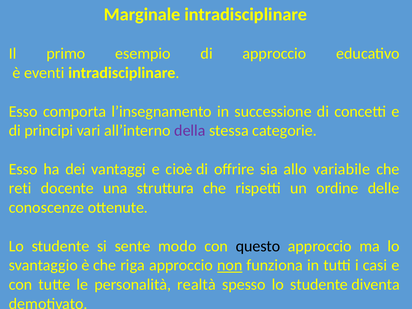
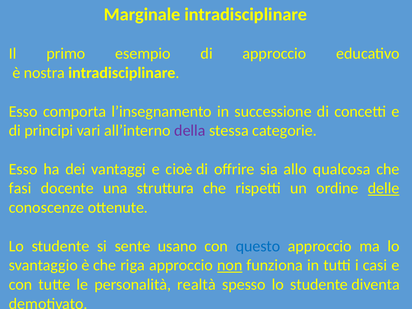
eventi: eventi -> nostra (44, 73)
variabile: variabile -> qualcosa (342, 169)
reti: reti -> fasi (20, 188)
delle underline: none -> present (384, 188)
modo: modo -> usano (177, 246)
questo colour: black -> blue (258, 246)
